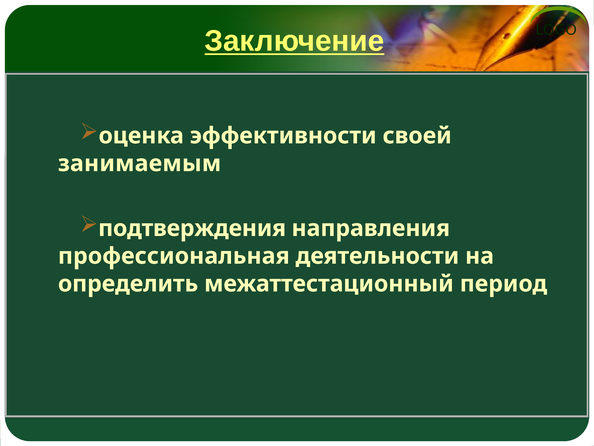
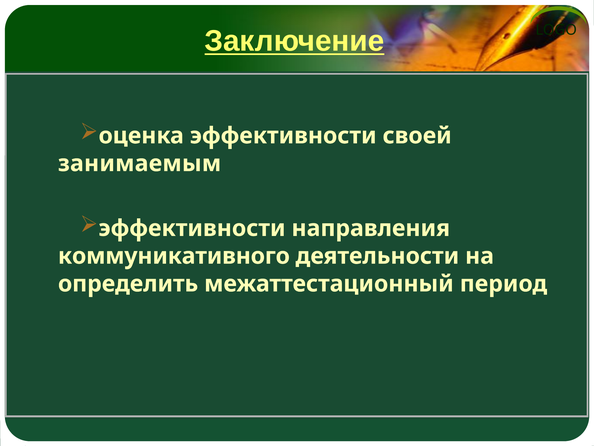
подтверждения: подтверждения -> эффективности (192, 228)
профессиональная: профессиональная -> коммуникативного (174, 256)
